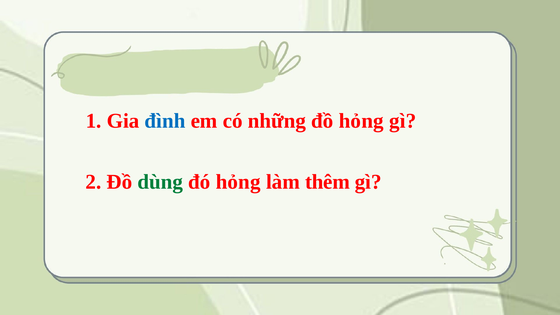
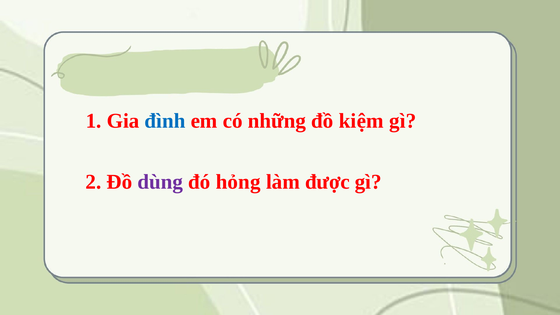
đồ hỏng: hỏng -> kiệm (361, 121)
dùng colour: green -> purple (160, 182)
thêm: thêm -> được (327, 182)
